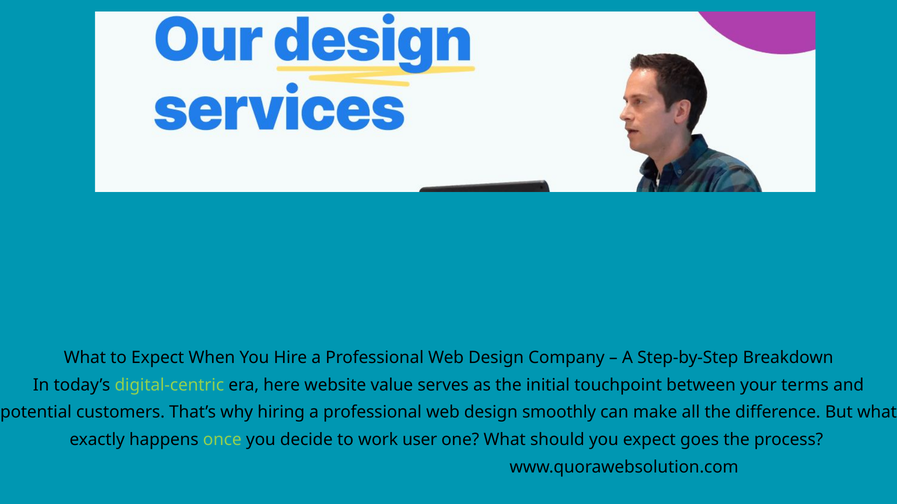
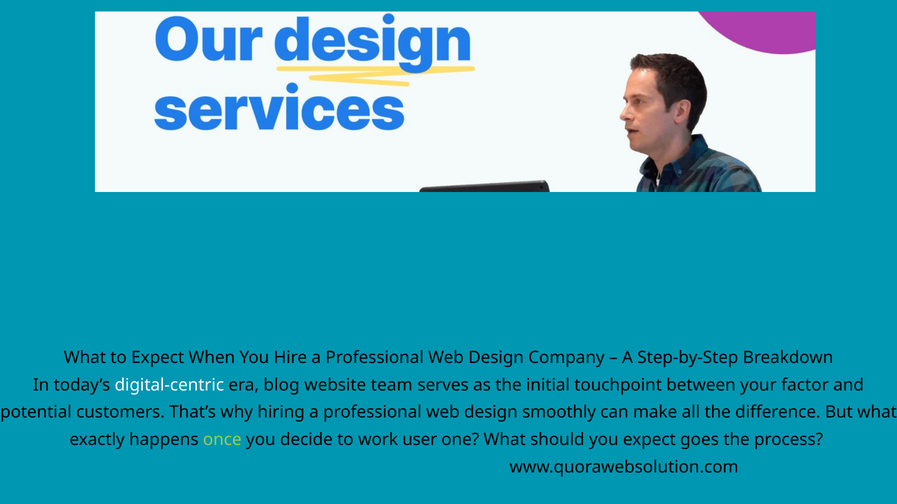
digital-centric colour: light green -> white (169, 385)
here: here -> blog (282, 385)
value: value -> team (392, 385)
terms: terms -> factor (805, 385)
